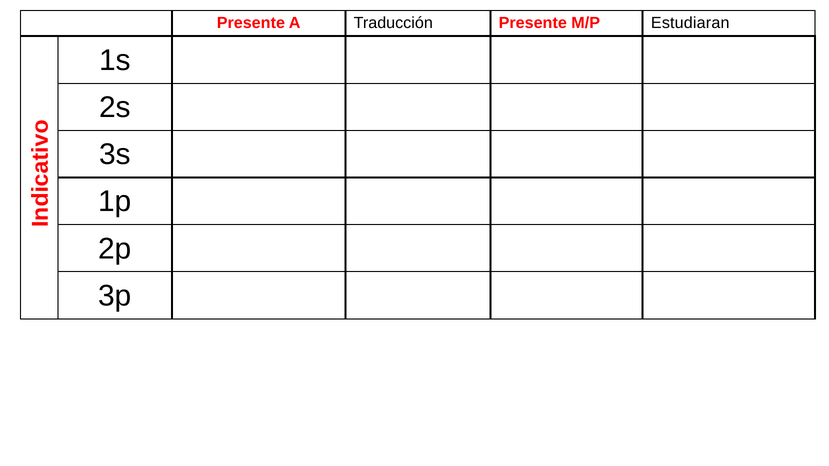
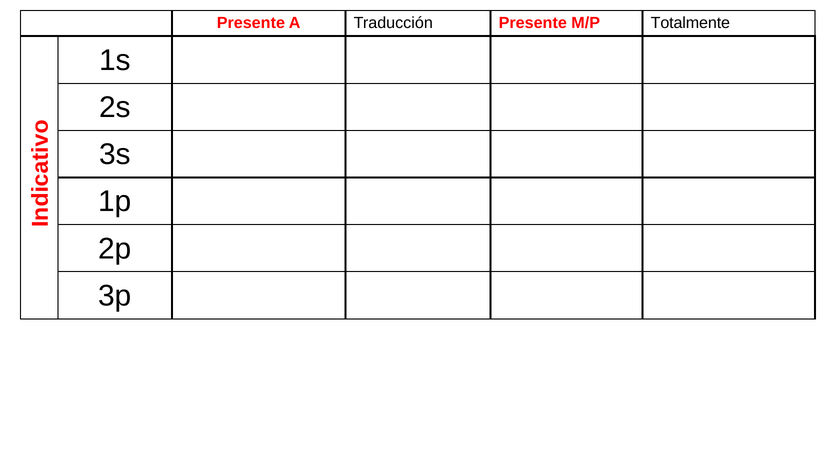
Estudiaran: Estudiaran -> Totalmente (690, 23)
